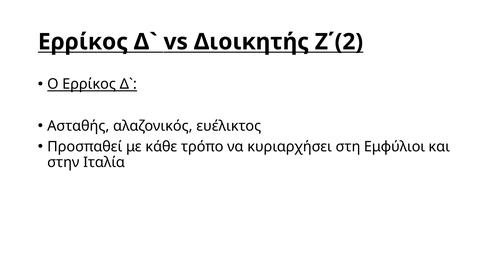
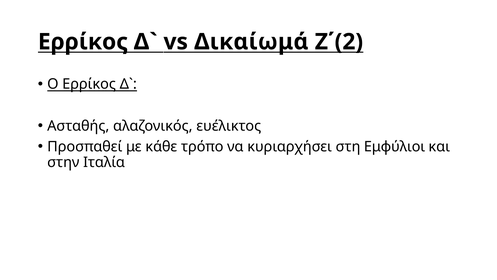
Διοικητής: Διοικητής -> Δικαίωμά (251, 42)
